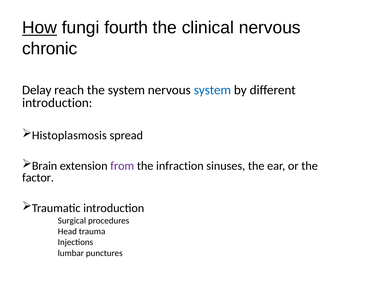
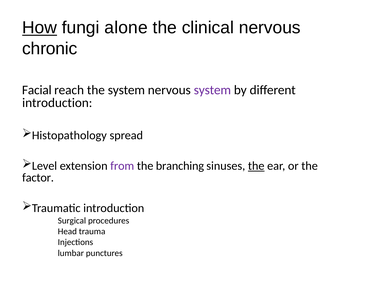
fourth: fourth -> alone (126, 28)
Delay: Delay -> Facial (37, 90)
system colour: blue -> purple (212, 90)
Histoplasmosis: Histoplasmosis -> Histopathology (69, 135)
Brain: Brain -> Level (44, 166)
infraction: infraction -> branching (180, 166)
the underline: none -> present (256, 166)
